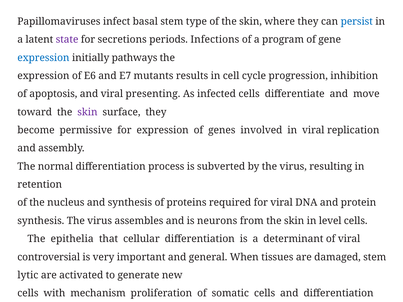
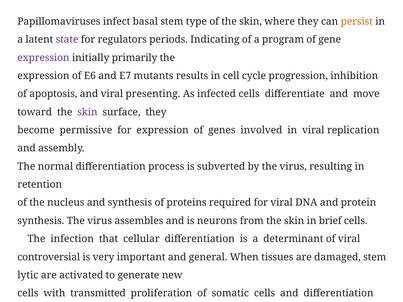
persist colour: blue -> orange (357, 21)
secretions: secretions -> regulators (122, 40)
Infections: Infections -> Indicating (215, 40)
expression colour: blue -> purple (43, 58)
pathways: pathways -> primarily (135, 58)
level: level -> brief (330, 221)
epithelia: epithelia -> infection (72, 239)
mechanism: mechanism -> transmitted (98, 293)
